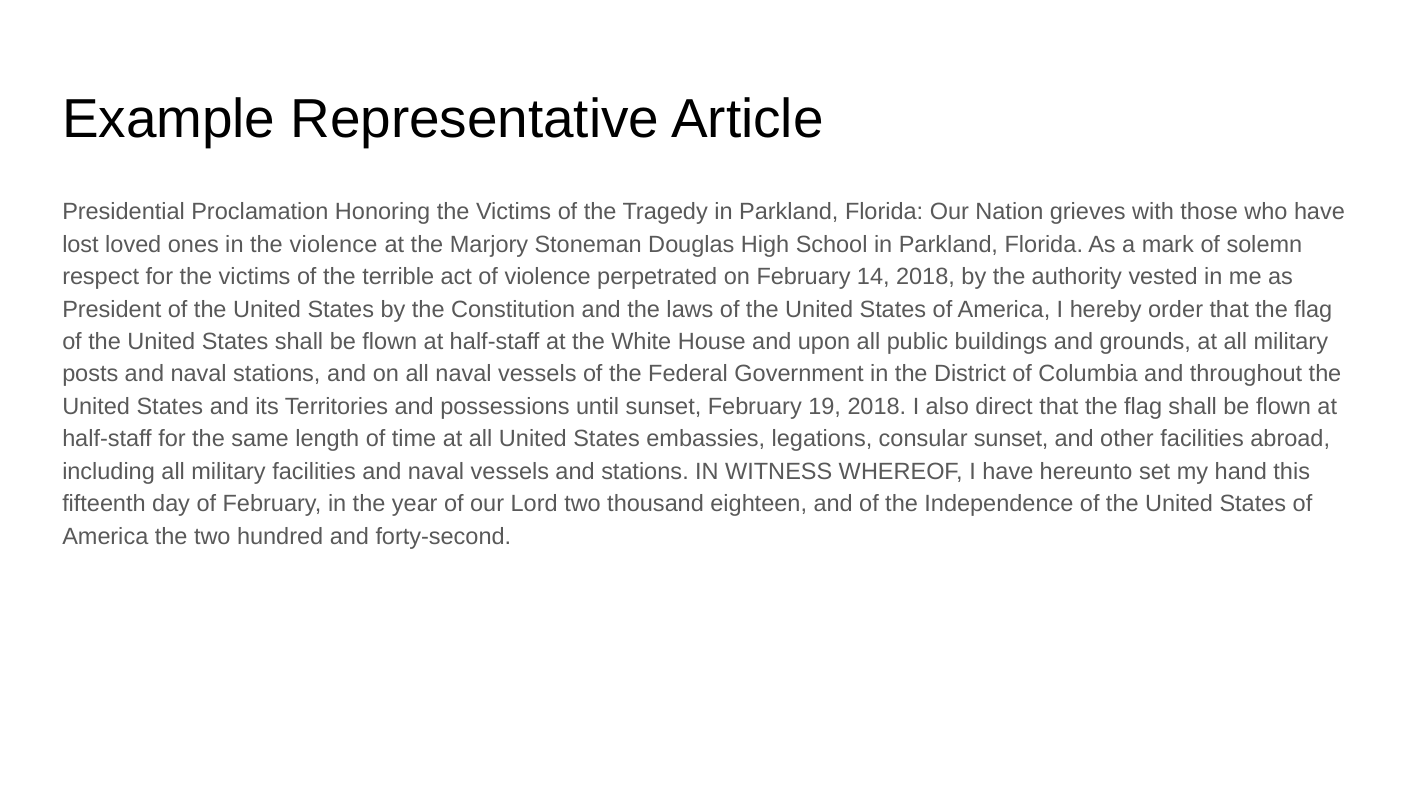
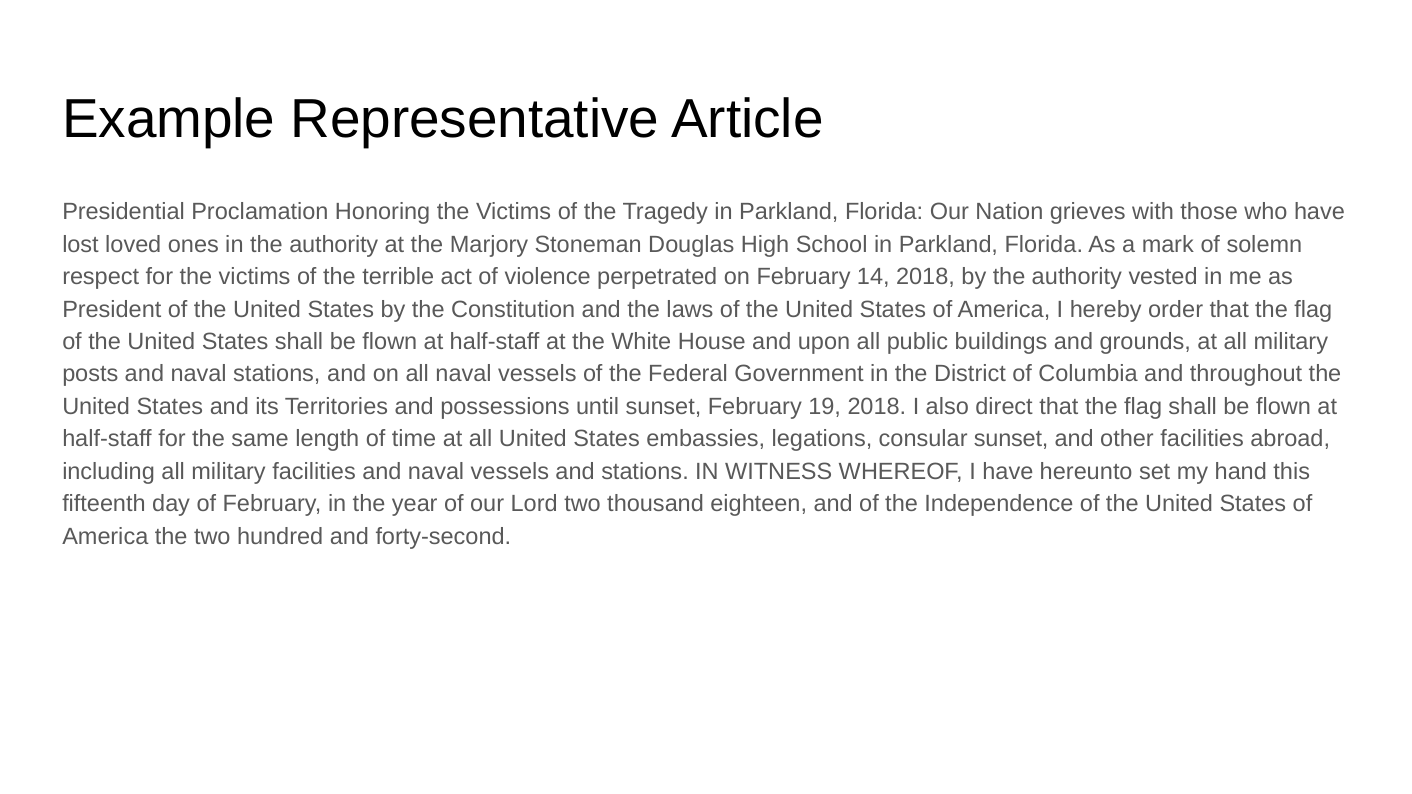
in the violence: violence -> authority (334, 245)
